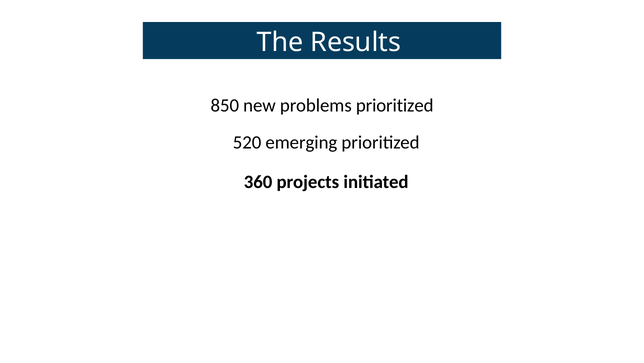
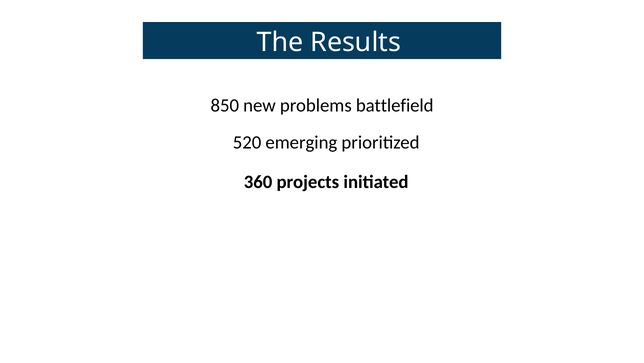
problems prioritized: prioritized -> battlefield (395, 105)
